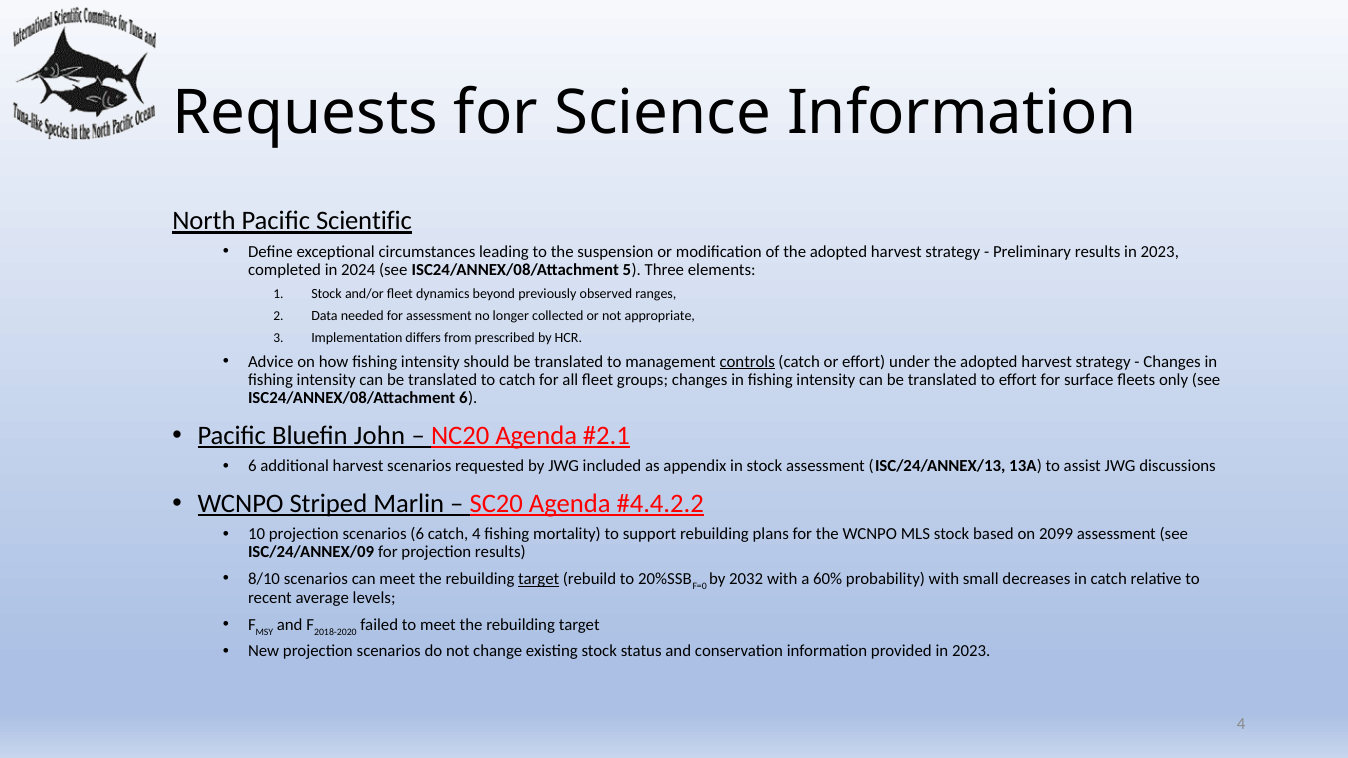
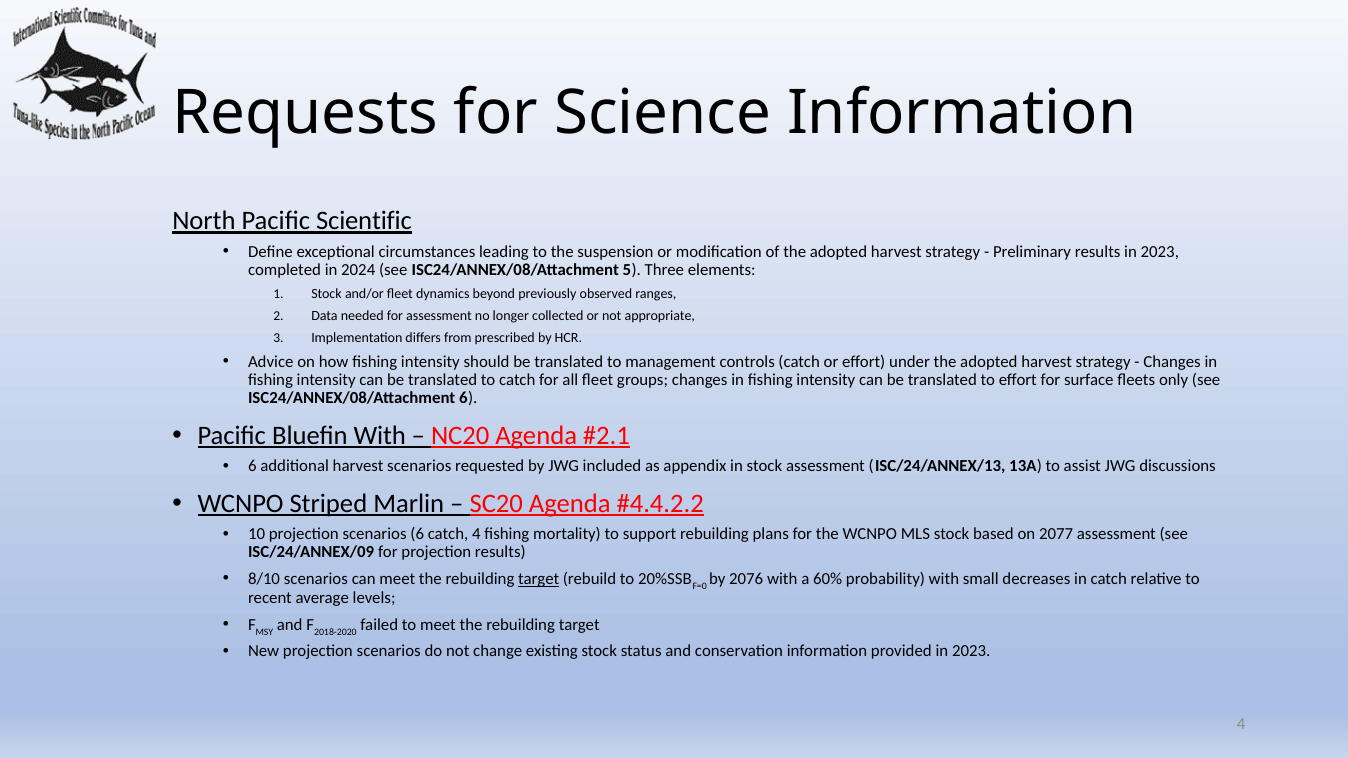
controls underline: present -> none (747, 362)
Bluefin John: John -> With (380, 436)
2099: 2099 -> 2077 (1056, 534)
2032: 2032 -> 2076 (746, 580)
